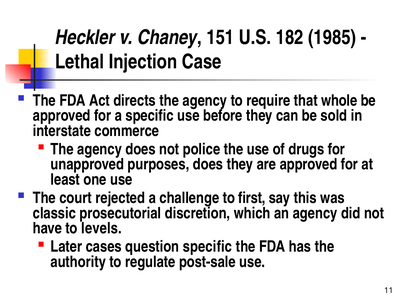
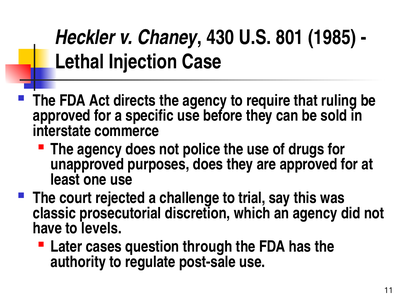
151: 151 -> 430 (220, 37)
182: 182 -> 801 (290, 37)
whole: whole -> ruling (339, 100)
first: first -> trial (252, 198)
question specific: specific -> through (208, 246)
